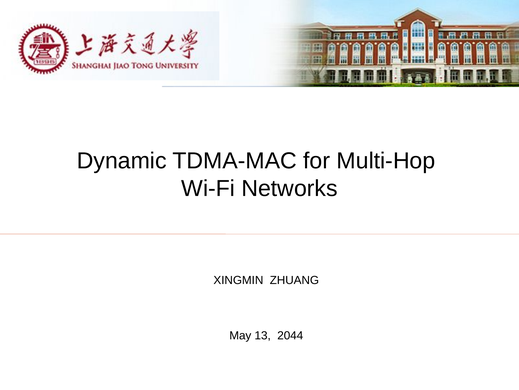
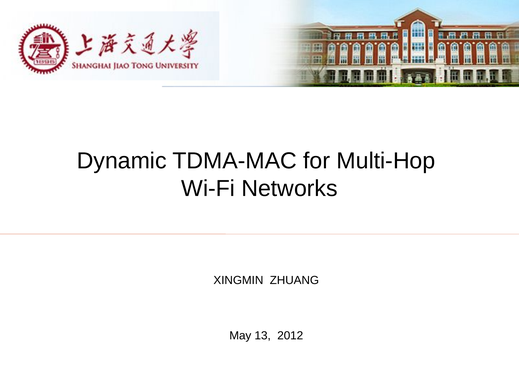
2044: 2044 -> 2012 (290, 335)
